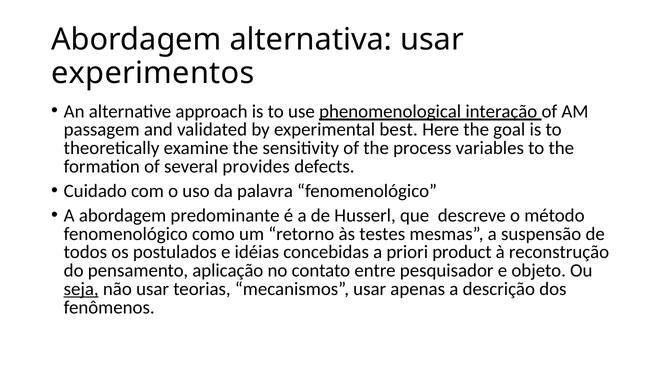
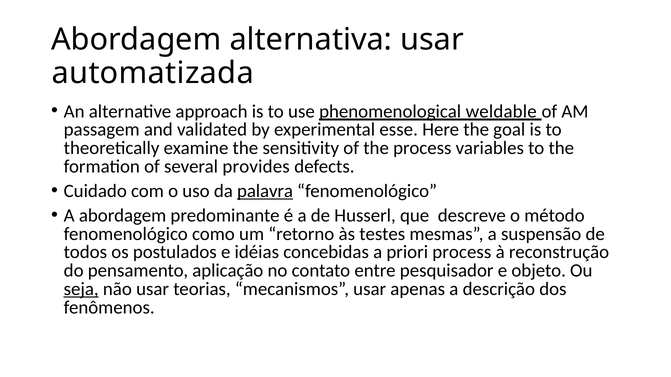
experimentos: experimentos -> automatizada (153, 73)
interação: interação -> weldable (501, 111)
best: best -> esse (399, 130)
palavra underline: none -> present (265, 191)
priori product: product -> process (462, 253)
